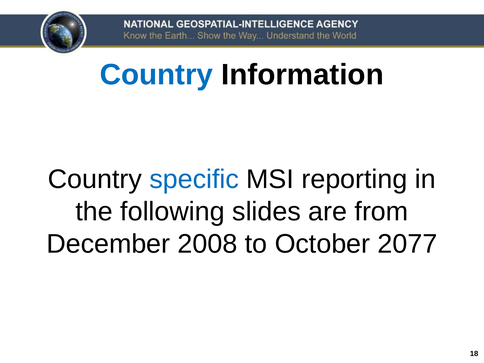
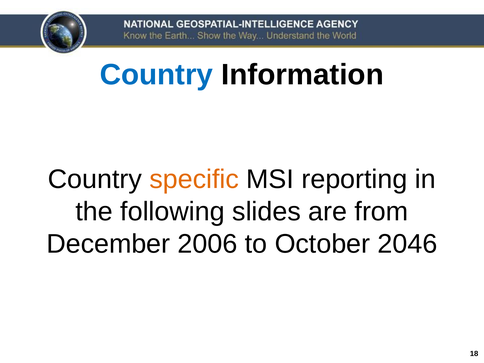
specific colour: blue -> orange (194, 179)
2008: 2008 -> 2006 (208, 244)
2077: 2077 -> 2046 (408, 244)
